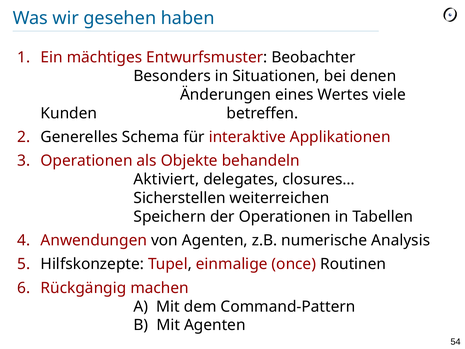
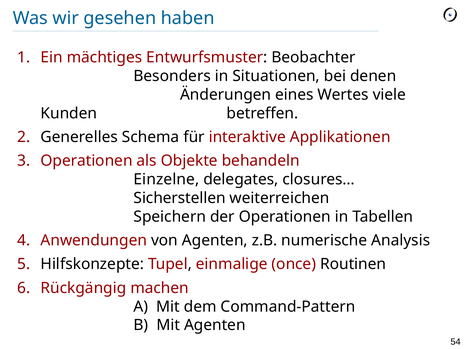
Aktiviert: Aktiviert -> Einzelne (166, 179)
